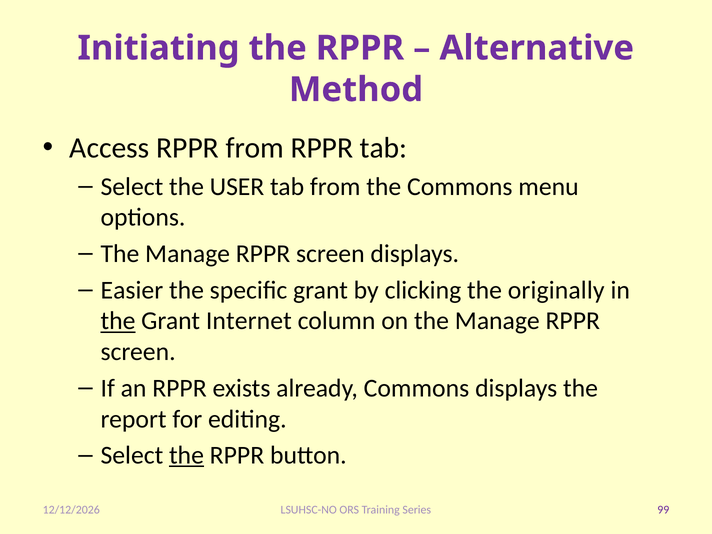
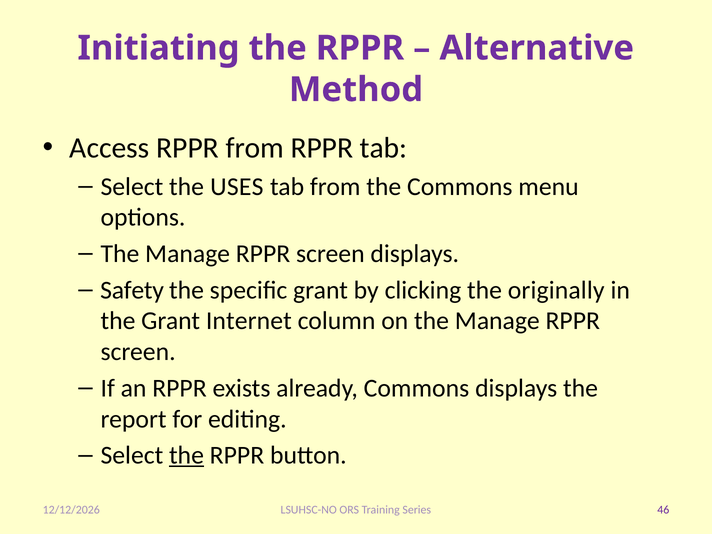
USER: USER -> USES (237, 187)
Easier: Easier -> Safety (132, 290)
the underline: present -> none (118, 321)
99: 99 -> 46 (663, 510)
